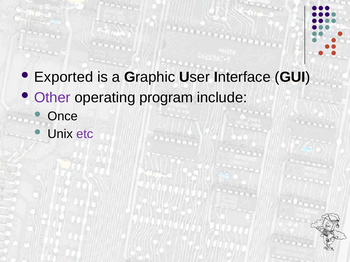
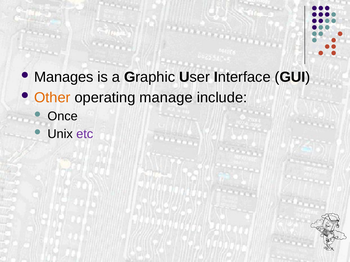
Exported: Exported -> Manages (64, 77)
Other colour: purple -> orange (52, 98)
program: program -> manage (166, 98)
